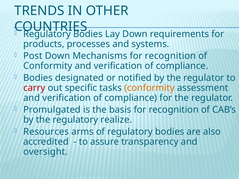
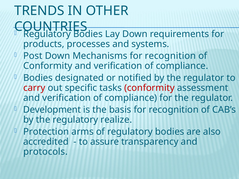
conformity colour: orange -> red (149, 88)
Promulgated: Promulgated -> Development (52, 110)
Resources: Resources -> Protection (46, 132)
oversight: oversight -> protocols (45, 152)
